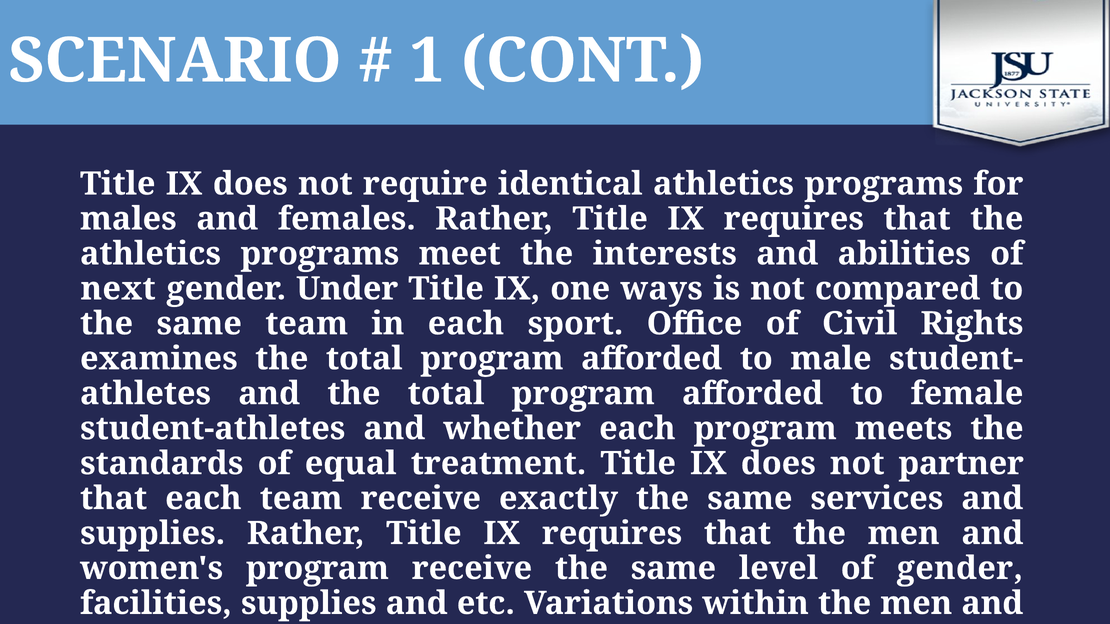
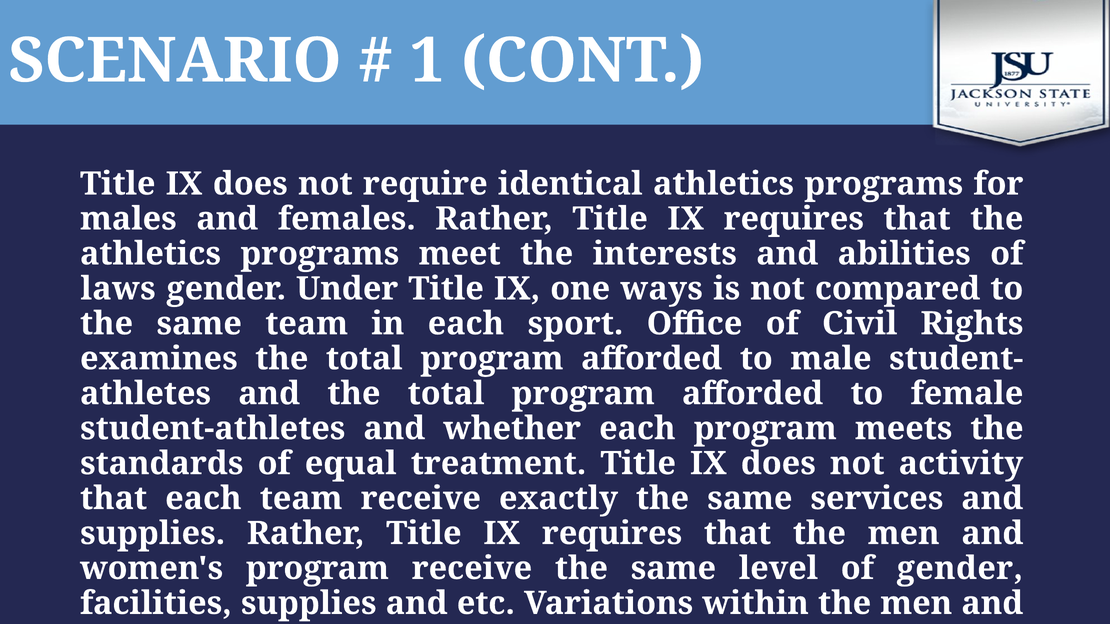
next: next -> laws (118, 289)
partner: partner -> activity (961, 464)
